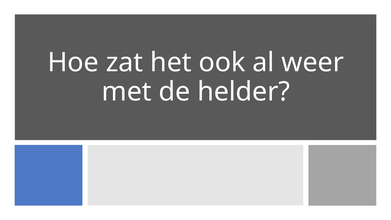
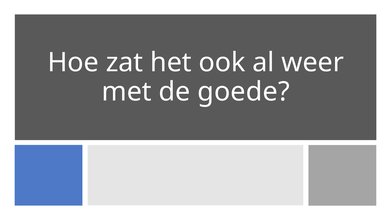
helder: helder -> goede (243, 92)
